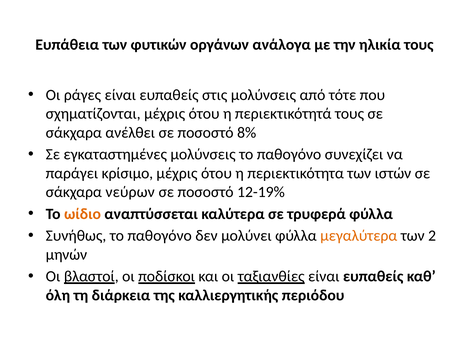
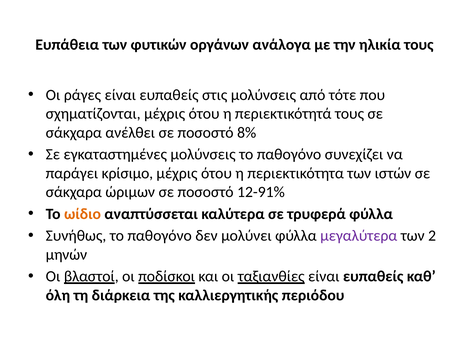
νεύρων: νεύρων -> ώριμων (130, 192)
12-19%: 12-19% -> 12-91% (261, 192)
μεγαλύτερα colour: orange -> purple (359, 236)
